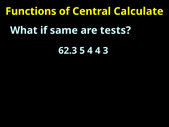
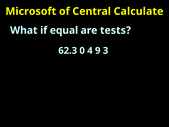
Functions: Functions -> Microsoft (31, 11)
same: same -> equal (64, 30)
5: 5 -> 0 (82, 51)
4 4: 4 -> 9 (98, 51)
